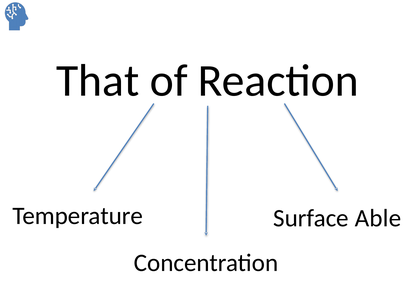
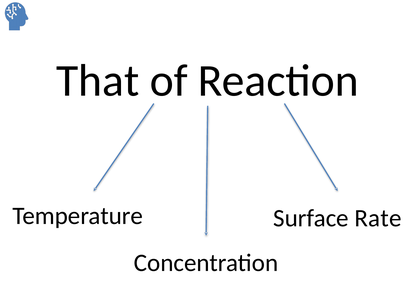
Able: Able -> Rate (378, 218)
